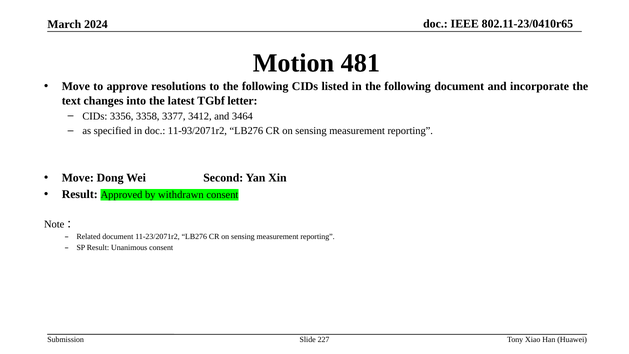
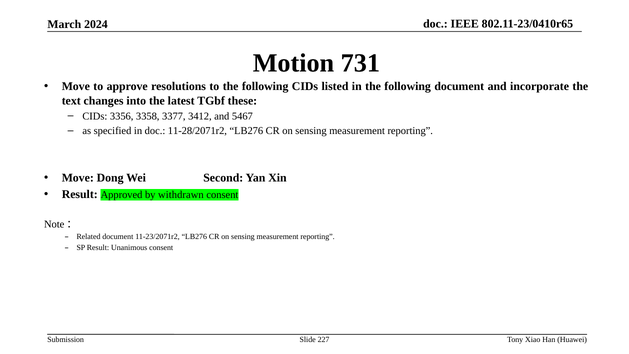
481: 481 -> 731 (360, 63)
letter: letter -> these (242, 101)
3464: 3464 -> 5467 (242, 116)
11-93/2071r2: 11-93/2071r2 -> 11-28/2071r2 (197, 131)
